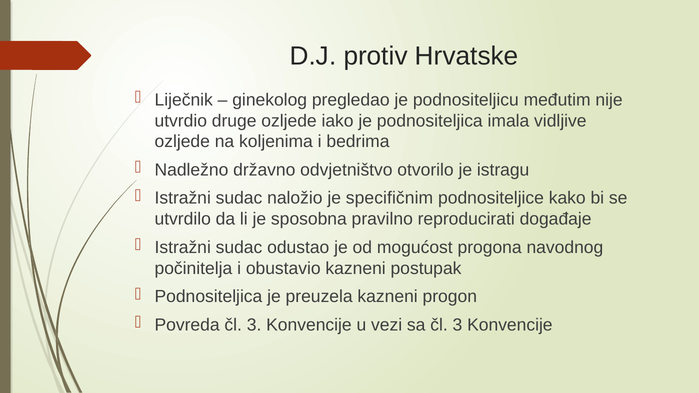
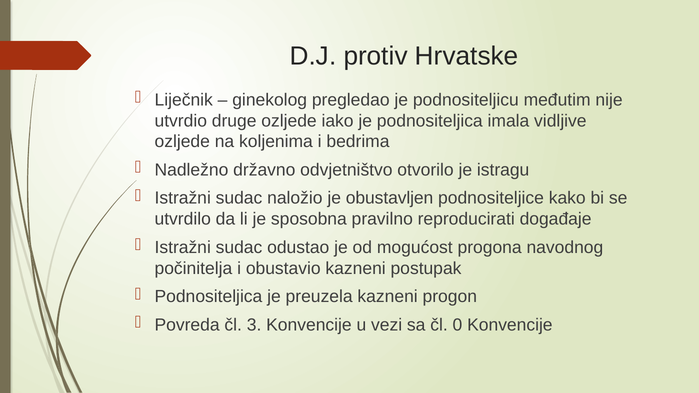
specifičnim: specifičnim -> obustavljen (390, 198)
sa čl 3: 3 -> 0 (457, 325)
